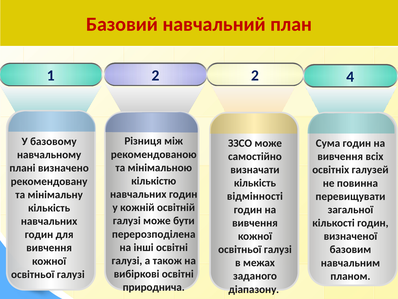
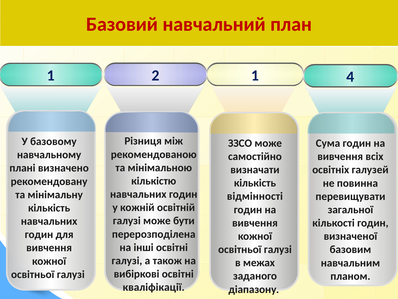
2 2: 2 -> 1 (255, 75)
природнича: природнича -> кваліфікації (154, 287)
